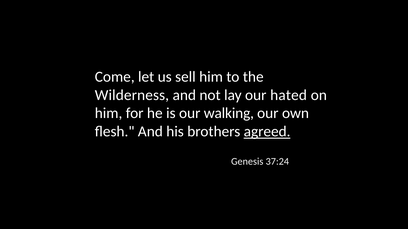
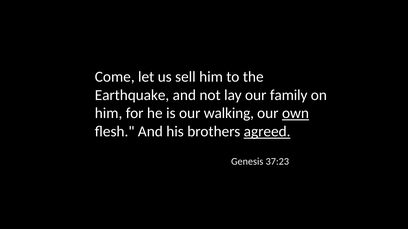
Wilderness: Wilderness -> Earthquake (132, 95)
hated: hated -> family (289, 95)
own underline: none -> present (295, 114)
37:24: 37:24 -> 37:23 (277, 162)
